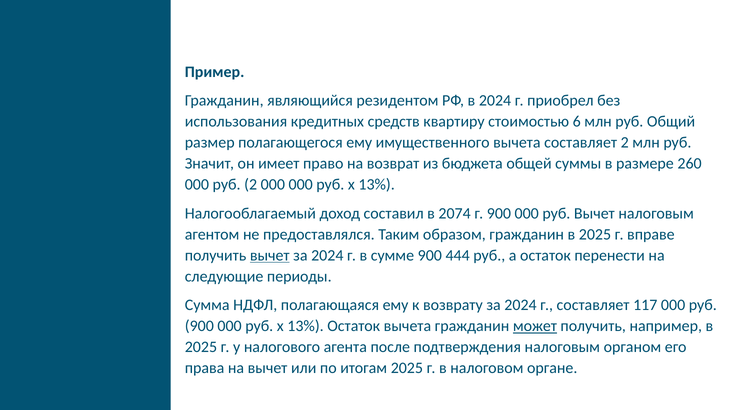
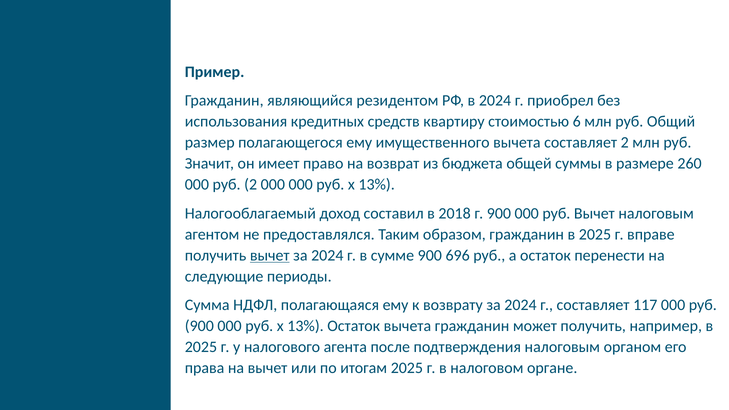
2074: 2074 -> 2018 (455, 213)
444: 444 -> 696 (458, 255)
может underline: present -> none (535, 326)
